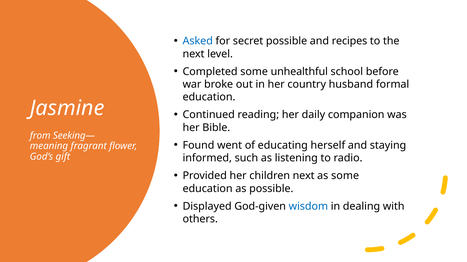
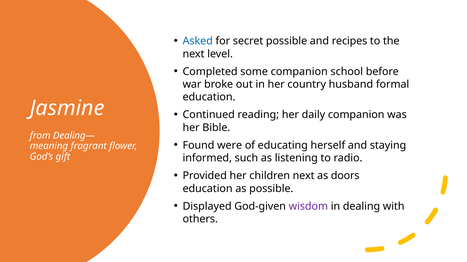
some unhealthful: unhealthful -> companion (299, 72)
Seeking—: Seeking— -> Dealing— (74, 136)
went: went -> were (230, 146)
as some: some -> doors (345, 176)
wisdom colour: blue -> purple (308, 207)
